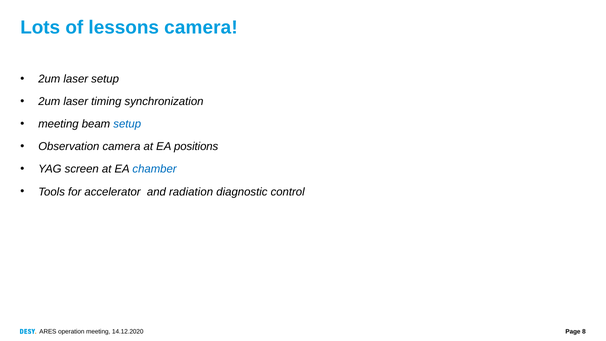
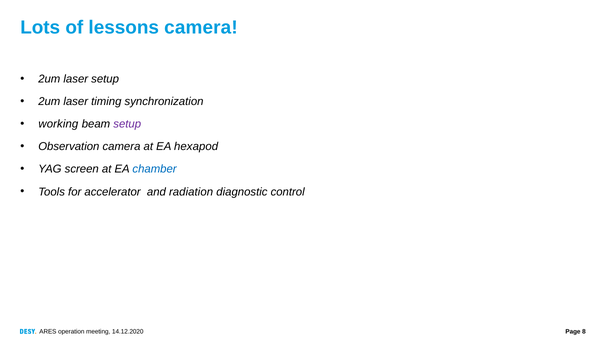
meeting: meeting -> working (58, 124)
setup colour: blue -> purple (127, 124)
positions: positions -> hexapod (196, 147)
